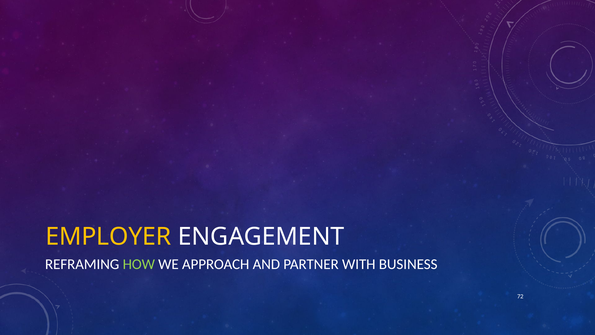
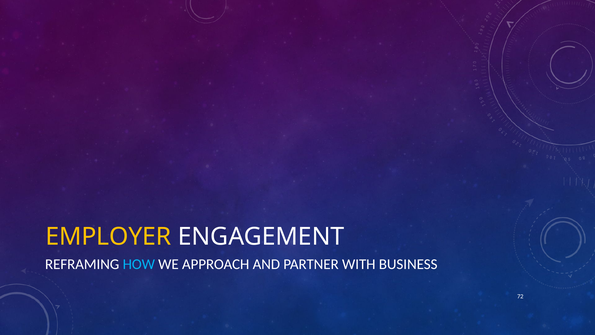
HOW colour: light green -> light blue (139, 264)
